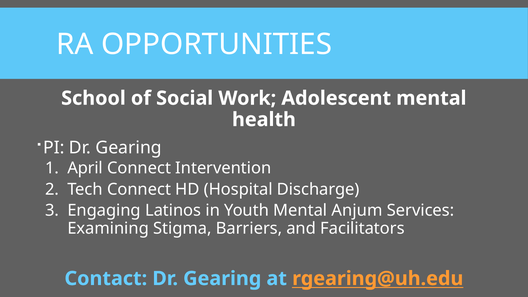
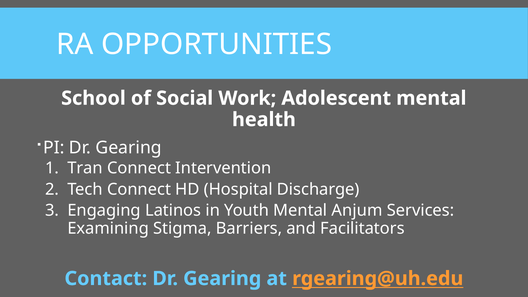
April: April -> Tran (85, 168)
